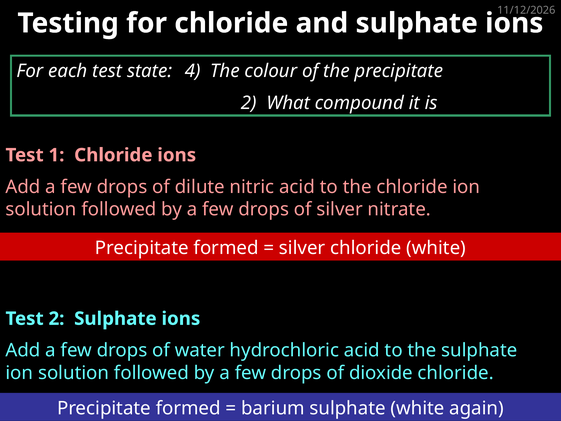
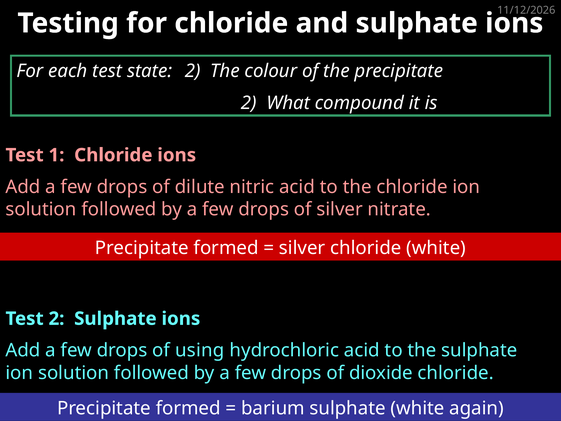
state 4: 4 -> 2 (193, 71)
water: water -> using (200, 350)
